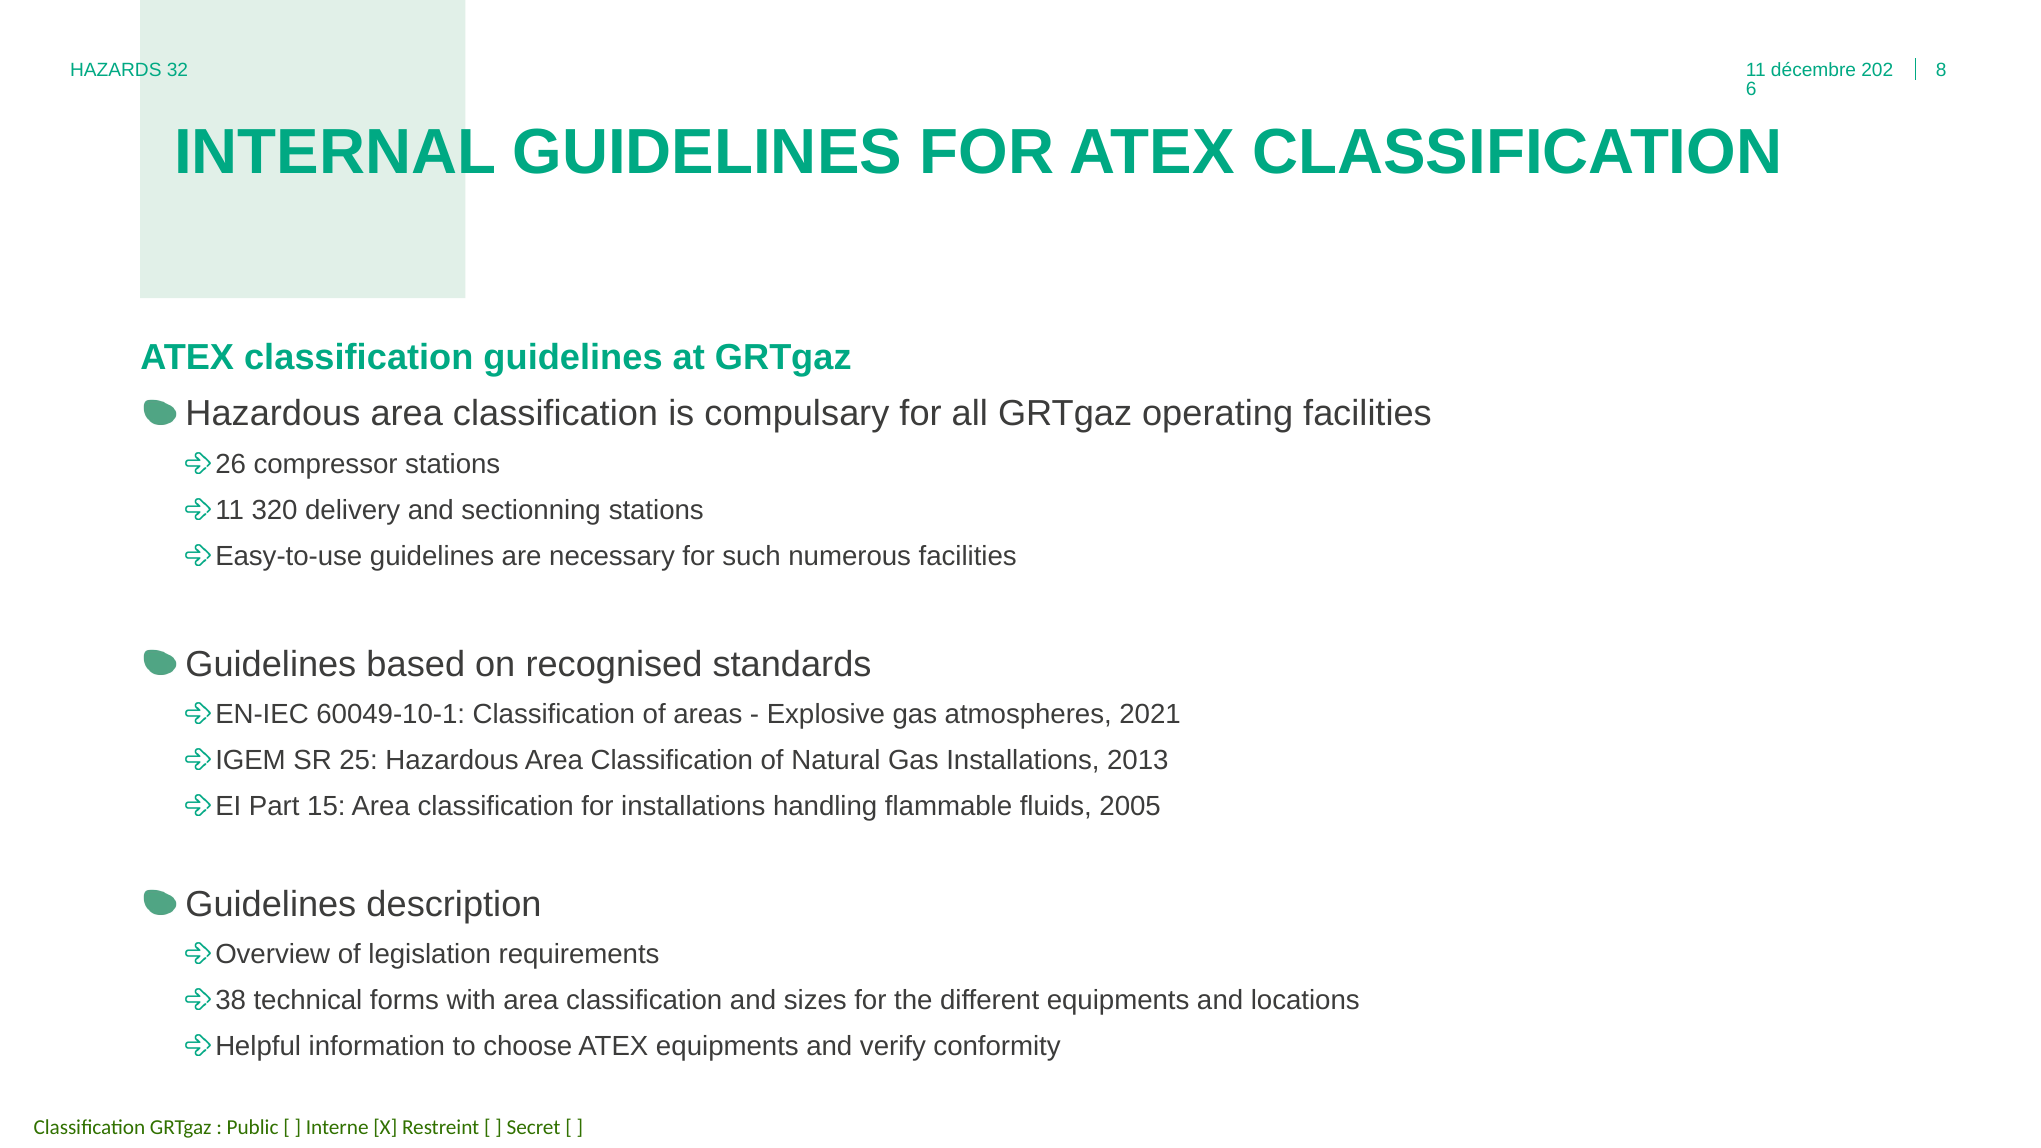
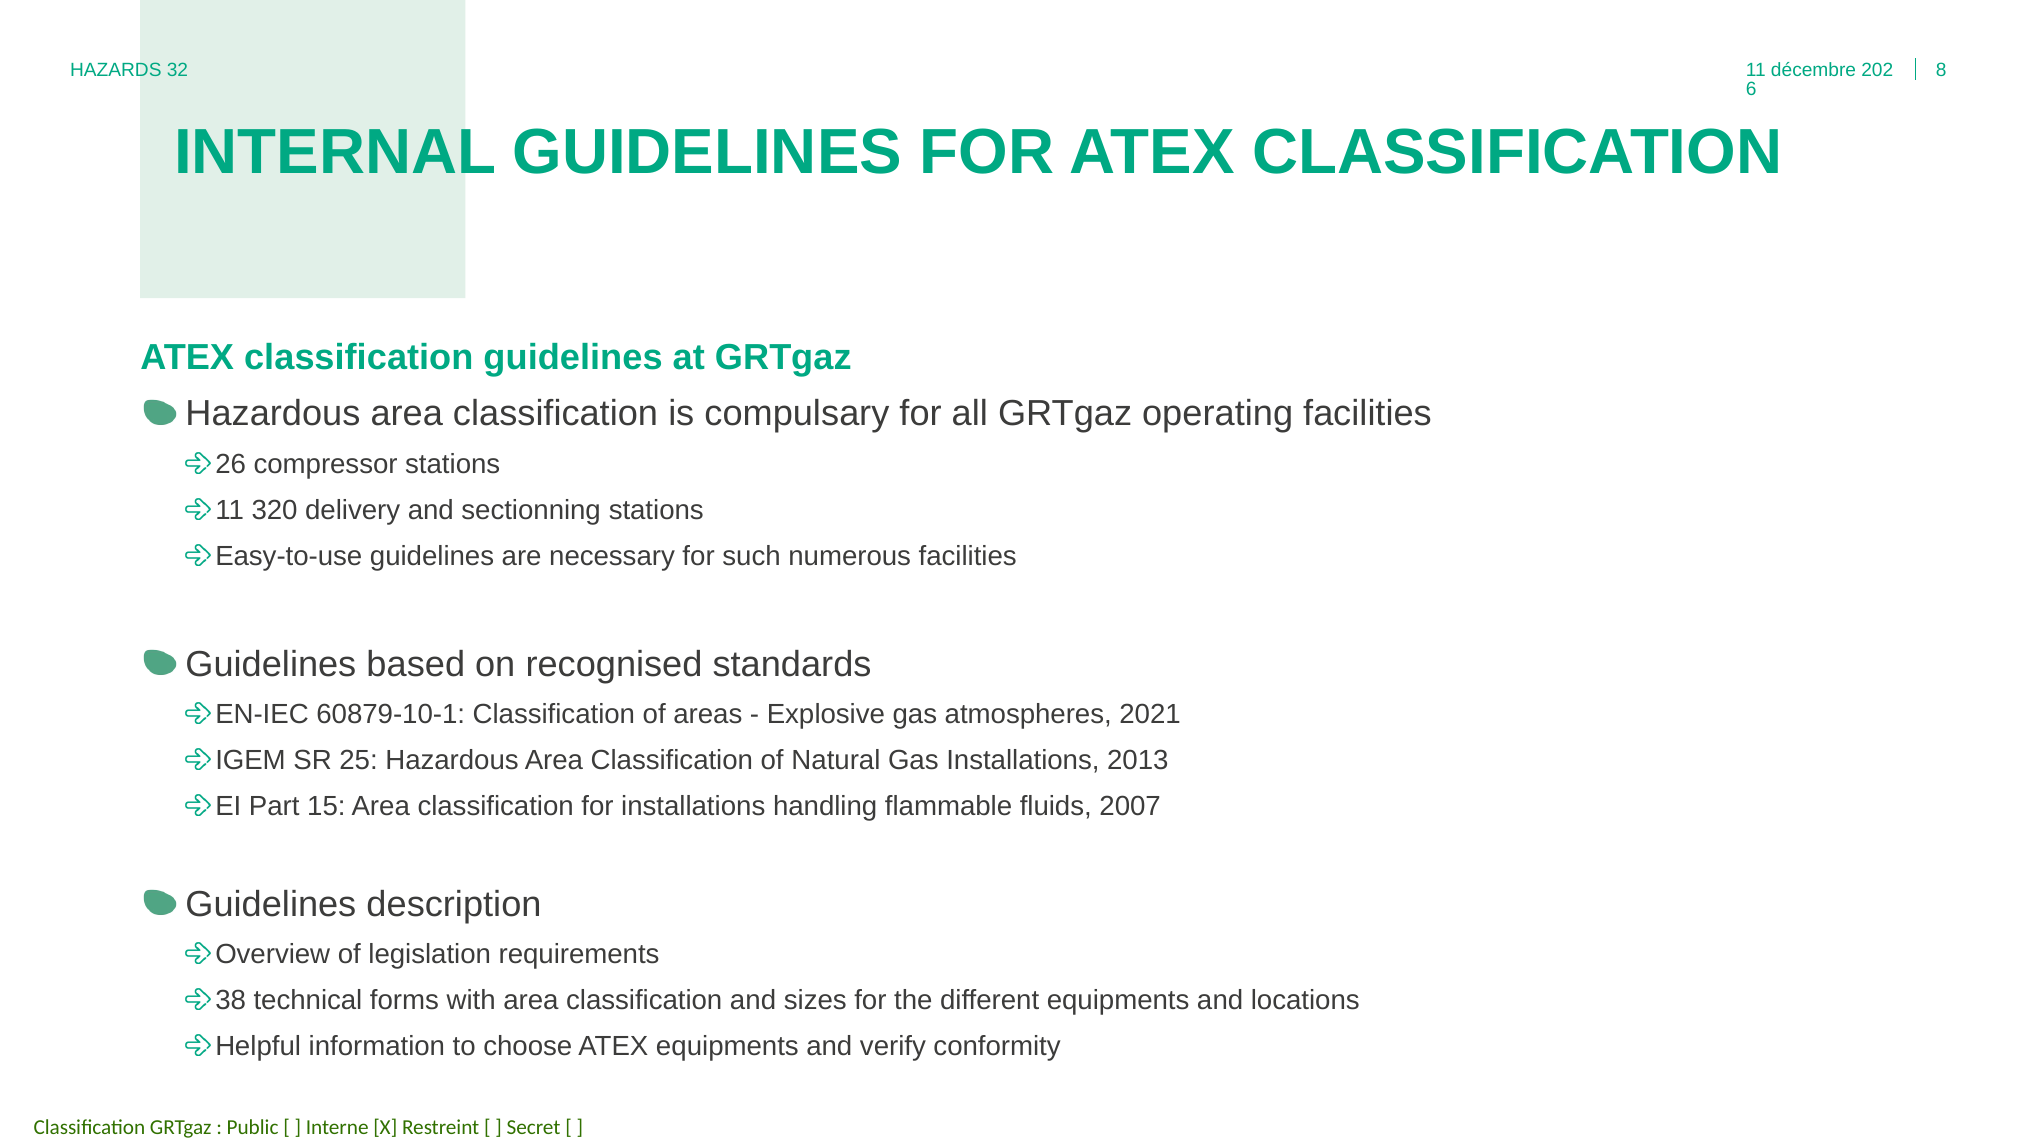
60049-10-1: 60049-10-1 -> 60879-10-1 (391, 715)
2005: 2005 -> 2007 (1130, 807)
